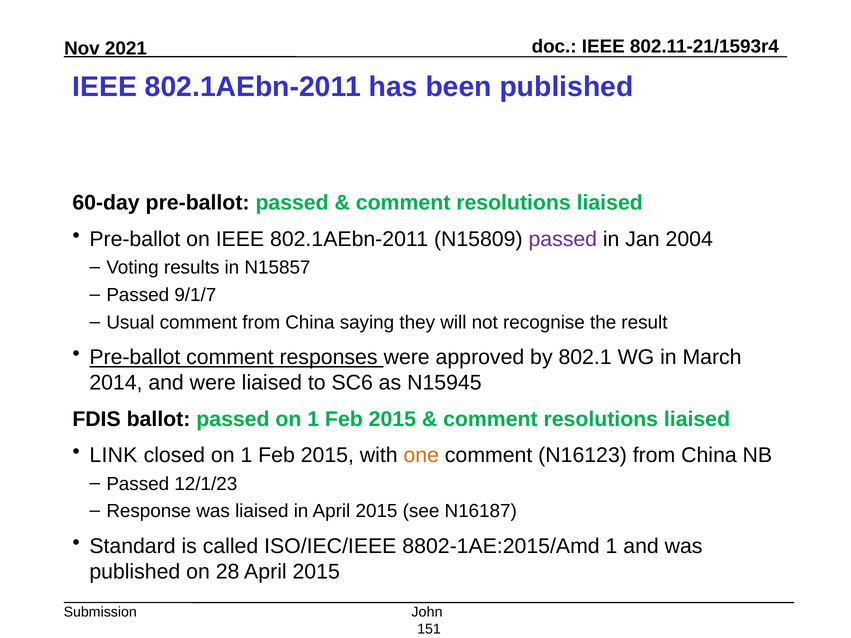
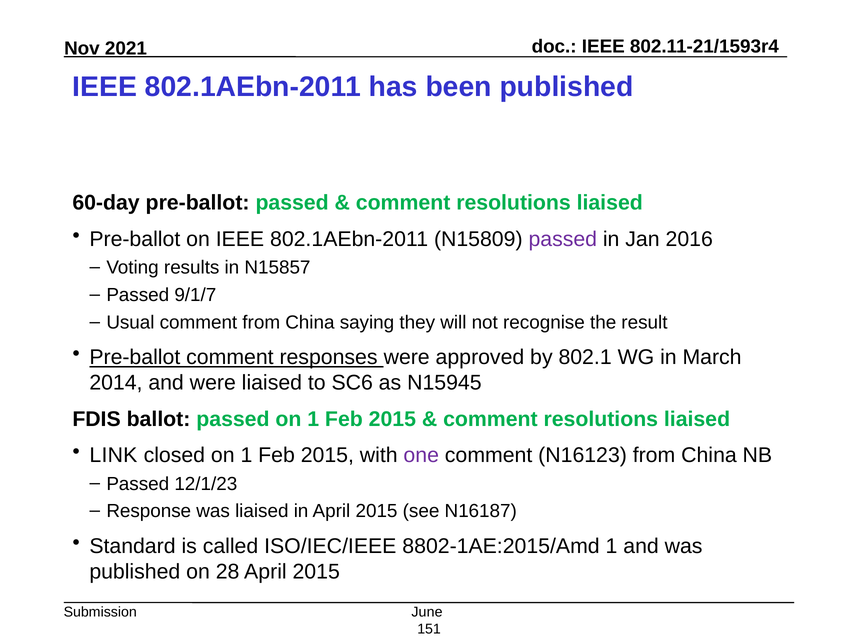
2004: 2004 -> 2016 (689, 239)
one colour: orange -> purple (421, 455)
John: John -> June (427, 612)
